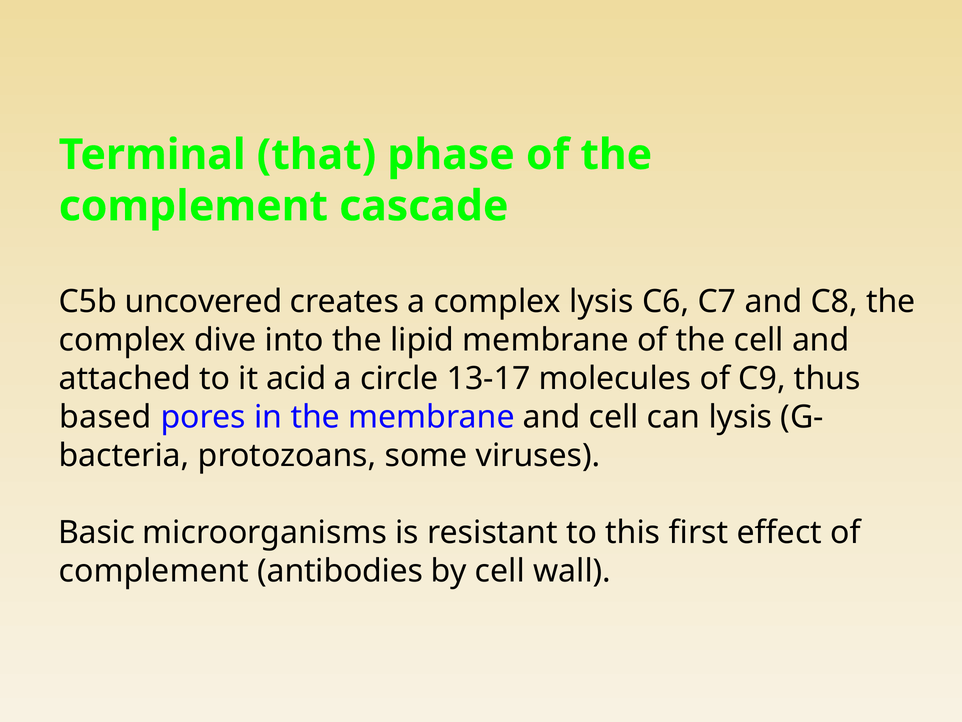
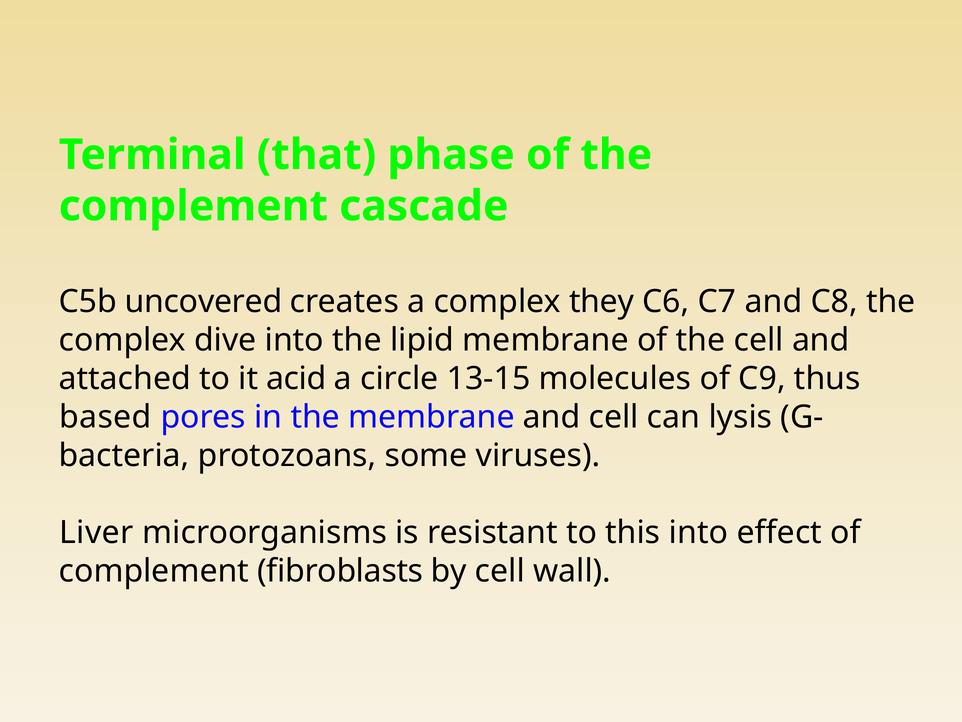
complex lysis: lysis -> they (602, 302)
13-17: 13-17 -> 13-15 (489, 378)
Basic: Basic -> Liver (96, 532)
this first: first -> into (699, 532)
antibodies: antibodies -> fibroblasts (340, 571)
